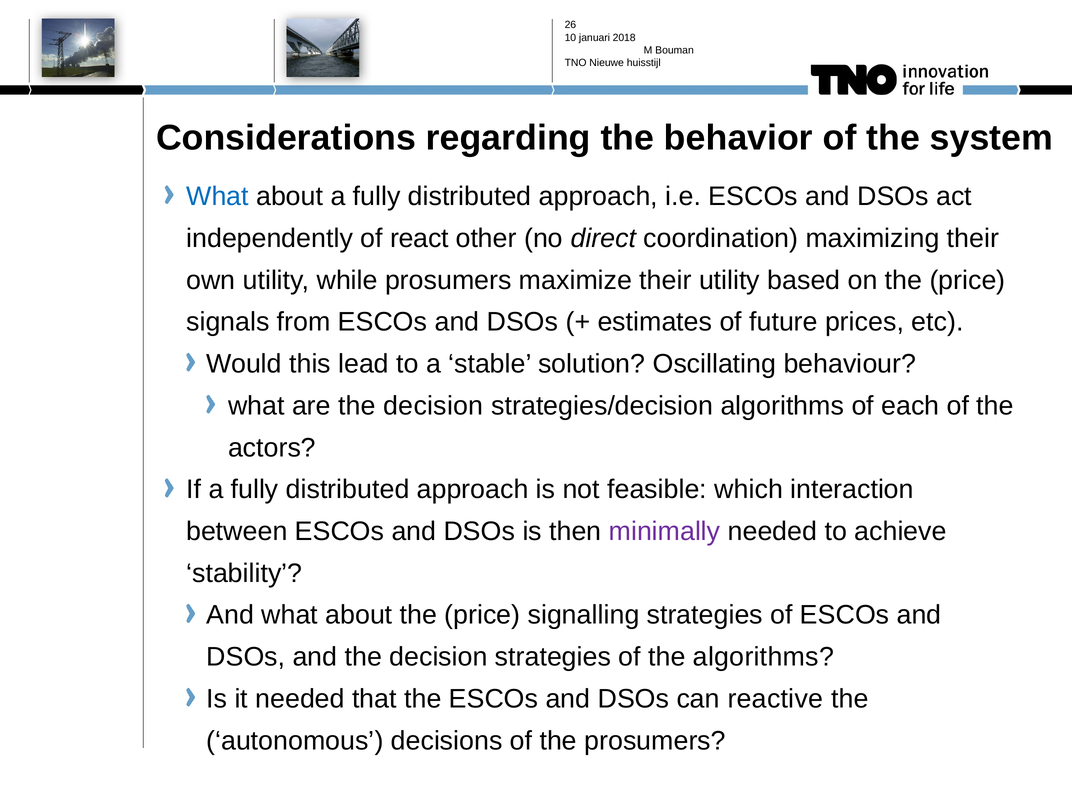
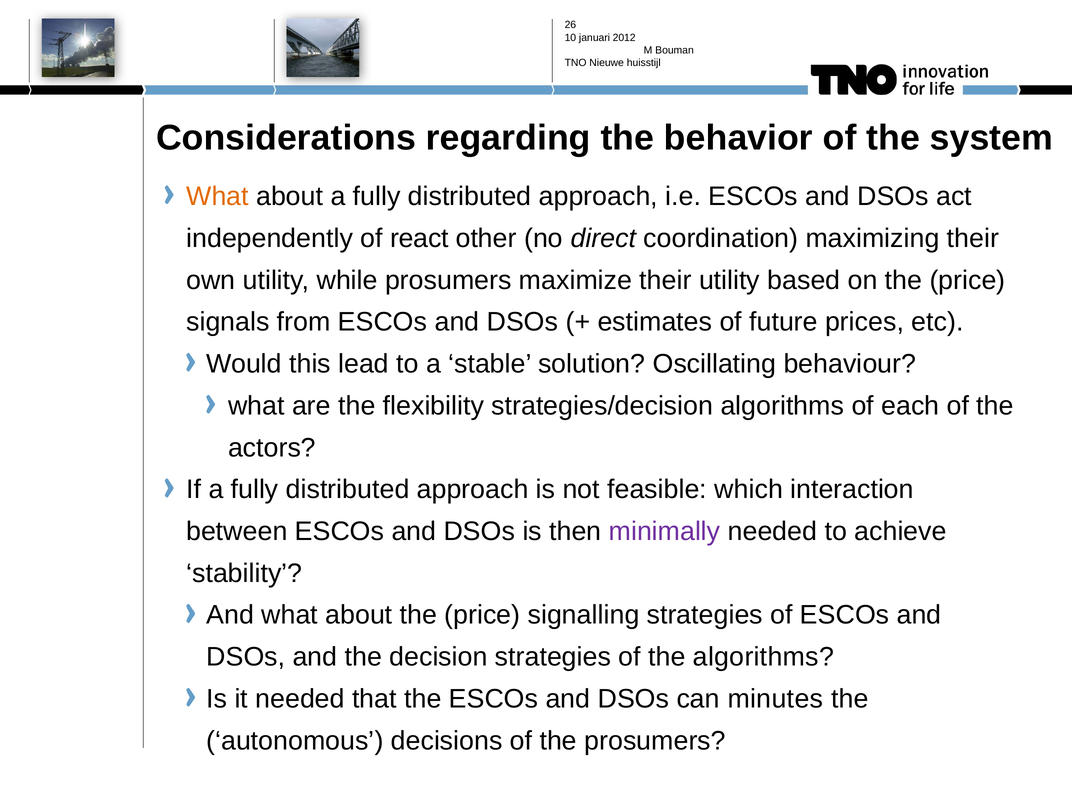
2018: 2018 -> 2012 (624, 38)
What colour: blue -> orange (218, 196)
are the decision: decision -> flexibility (433, 406)
reactive: reactive -> minutes (775, 699)
